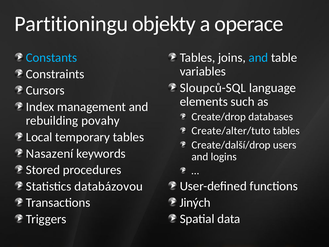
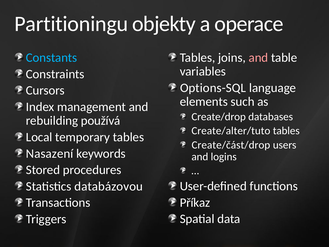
and colour: light blue -> pink (258, 58)
Sloupců-SQL: Sloupců-SQL -> Options-SQL (213, 88)
povahy: povahy -> používá (101, 121)
Create/další/drop: Create/další/drop -> Create/část/drop (231, 145)
Jiných: Jiných -> Příkaz (195, 202)
